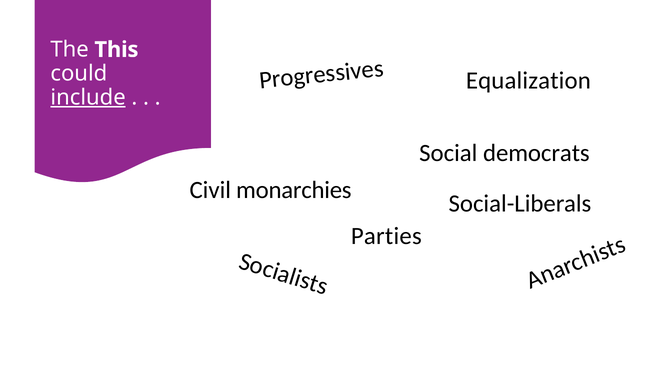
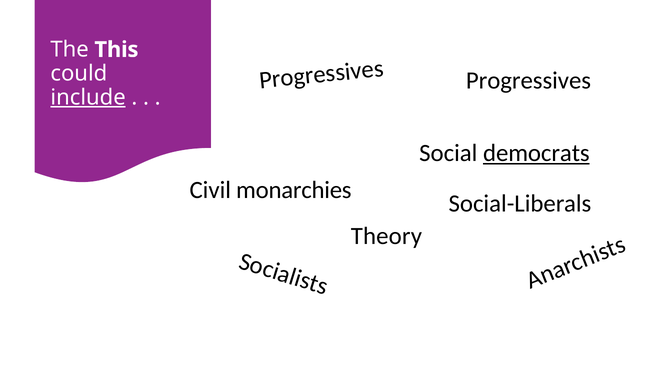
Equalization: Equalization -> Progressives (528, 81)
democrats underline: none -> present (536, 153)
Parties: Parties -> Theory (386, 236)
